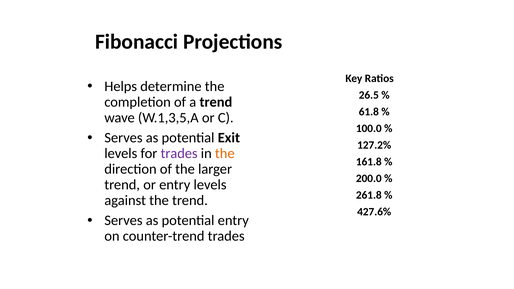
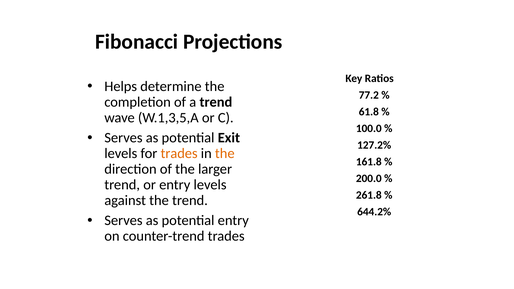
26.5: 26.5 -> 77.2 (369, 95)
trades colour: purple -> orange (179, 154)
427.6%: 427.6% -> 644.2% (374, 212)
